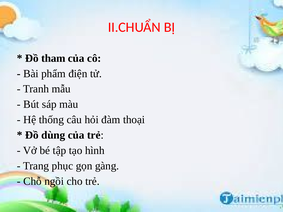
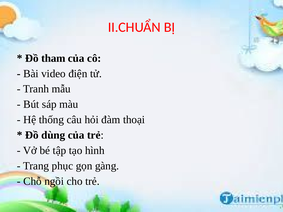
phẩm: phẩm -> video (54, 74)
